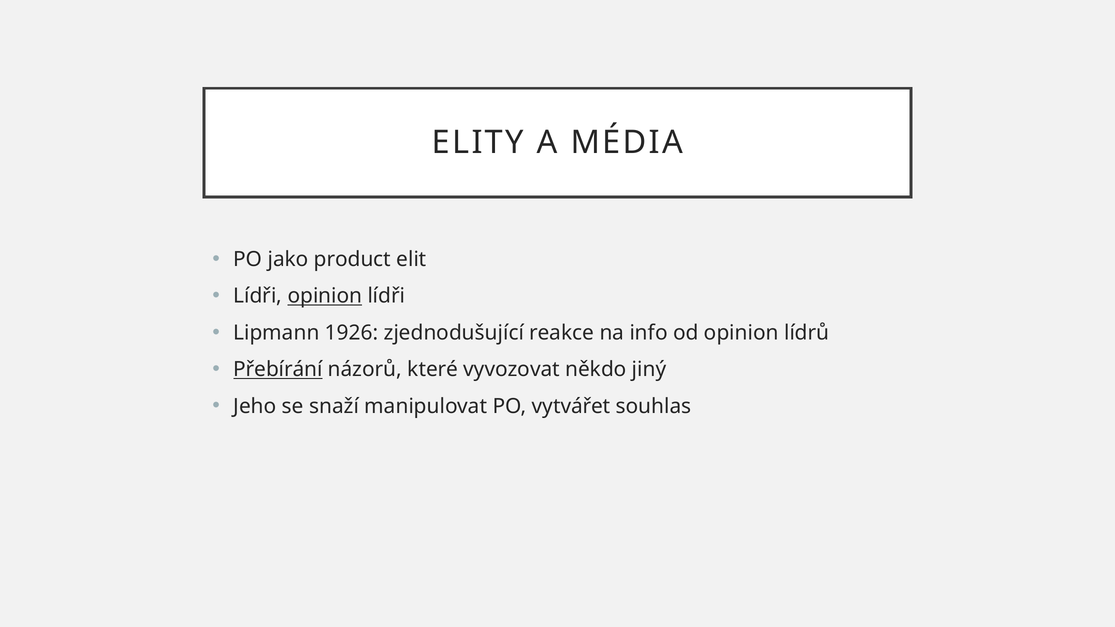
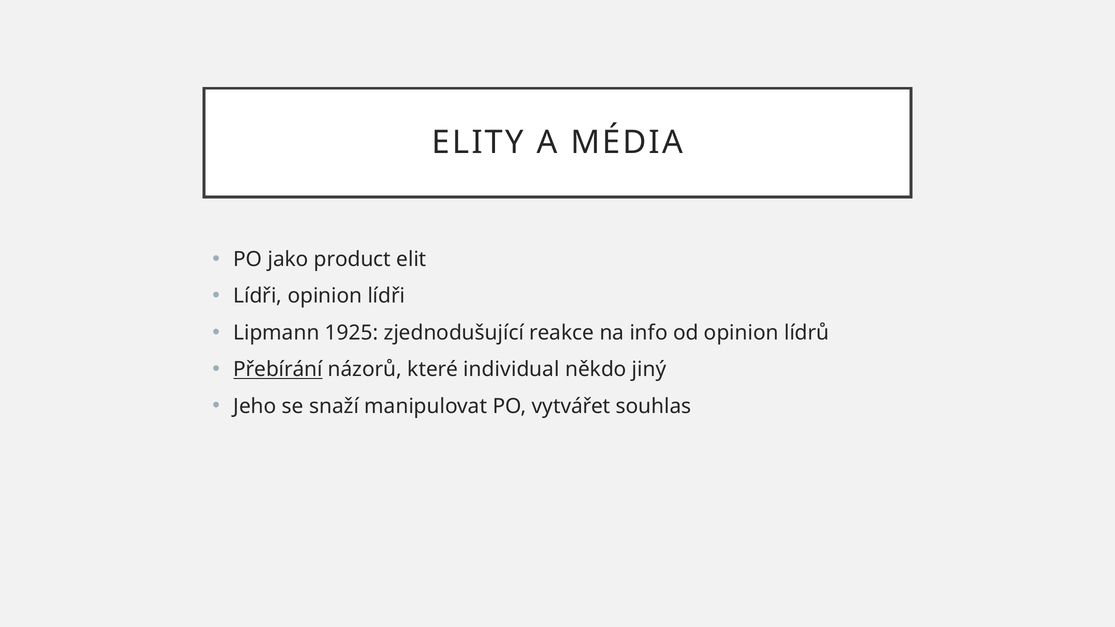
opinion underline: present -> none (325, 296)
1926: 1926 -> 1925 (352, 333)
vyvozovat: vyvozovat -> individual (512, 370)
